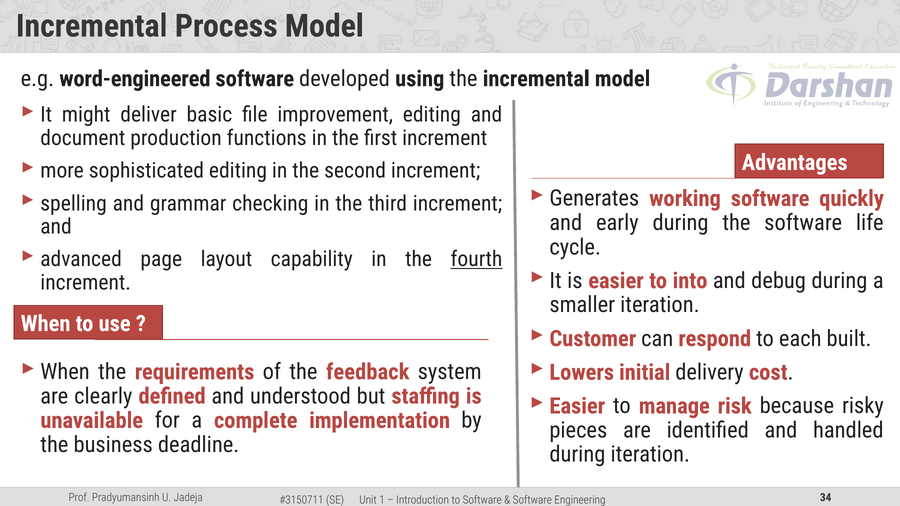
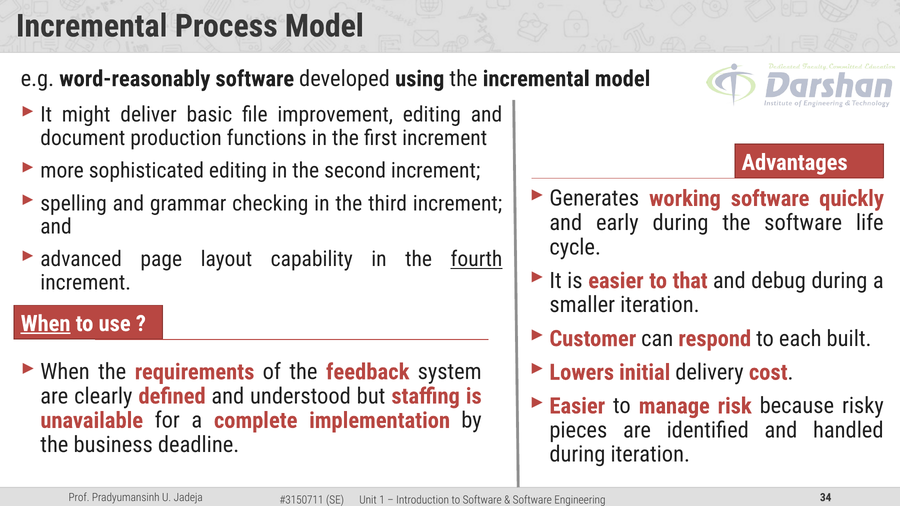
word-engineered: word-engineered -> word-reasonably (135, 79)
into: into -> that (690, 281)
When underline: none -> present (46, 324)
